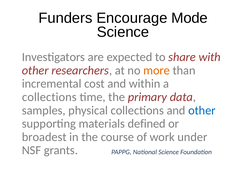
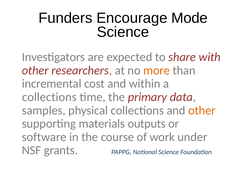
other colour: blue -> orange (202, 110)
defined: defined -> outputs (147, 123)
broadest: broadest -> software (44, 137)
